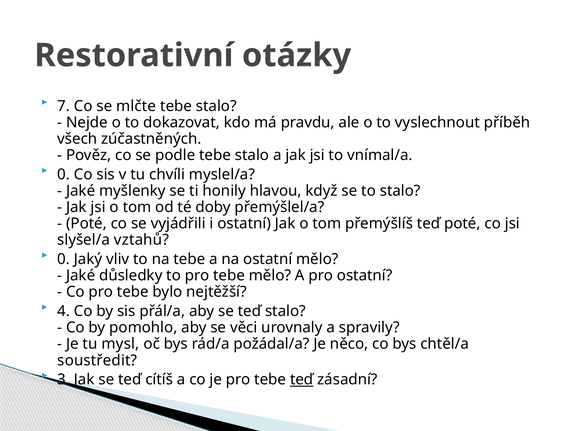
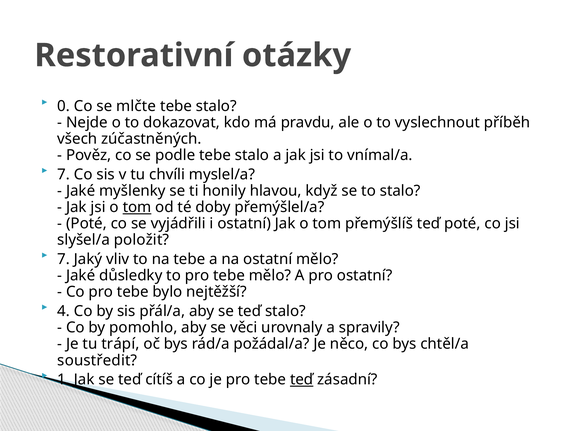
7: 7 -> 0 (64, 106)
0: 0 -> 7 (64, 174)
tom underline: none -> present (137, 207)
vztahů: vztahů -> položit (141, 240)
0: 0 -> 7 (64, 259)
mysl: mysl -> trápí (120, 344)
3: 3 -> 1 (64, 379)
